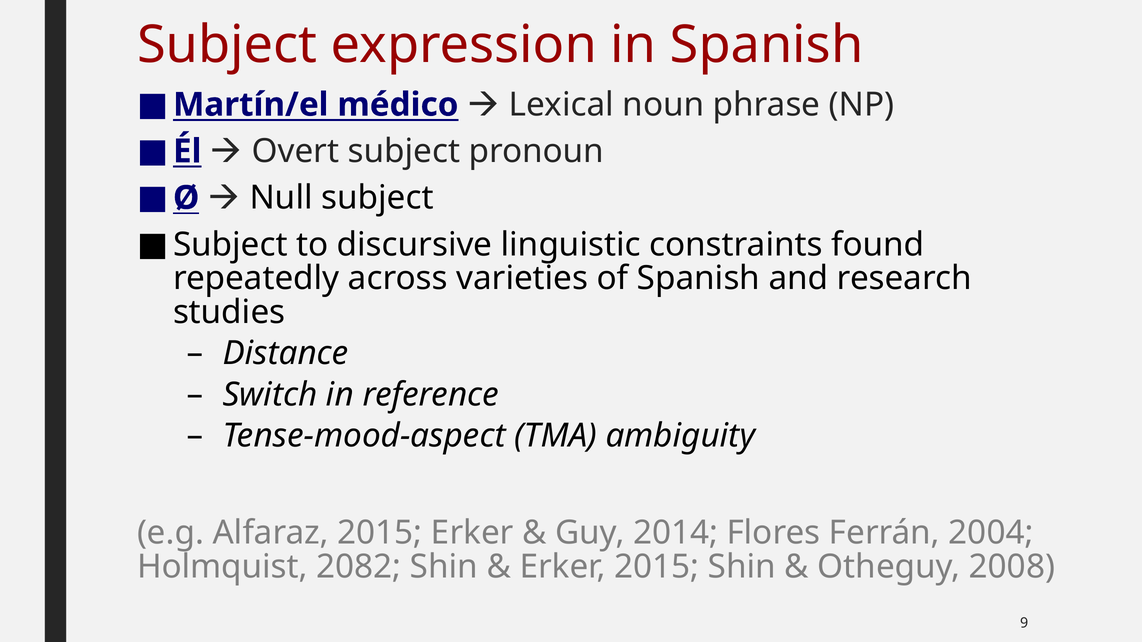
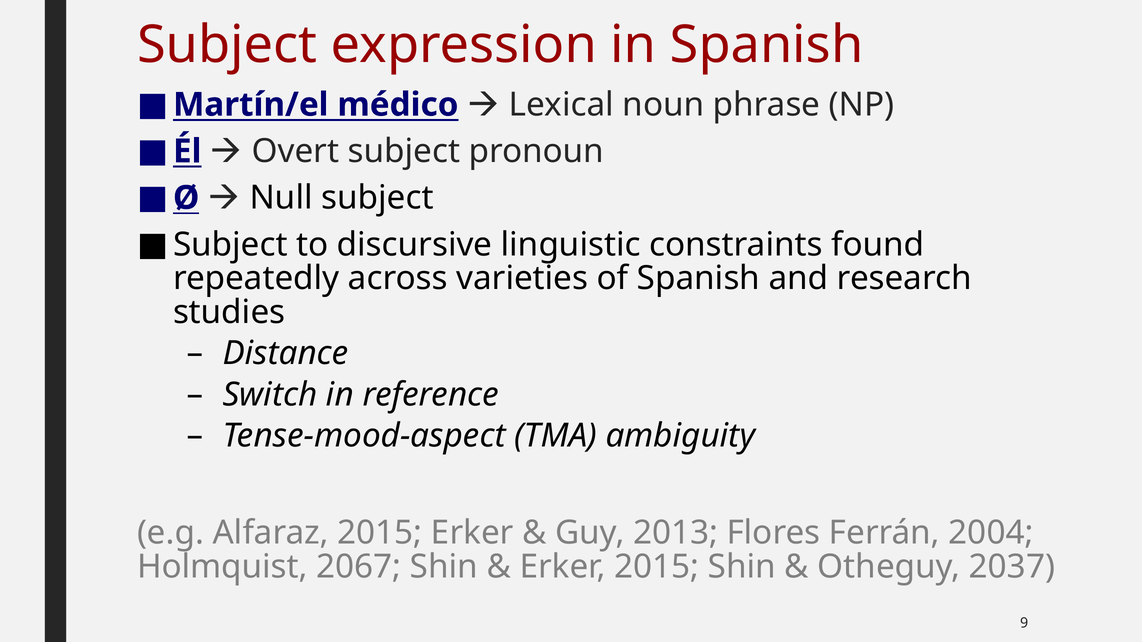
2014: 2014 -> 2013 (676, 533)
2082: 2082 -> 2067 (359, 567)
2008: 2008 -> 2037 (1012, 567)
